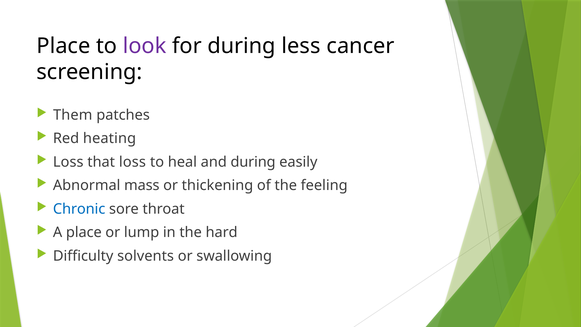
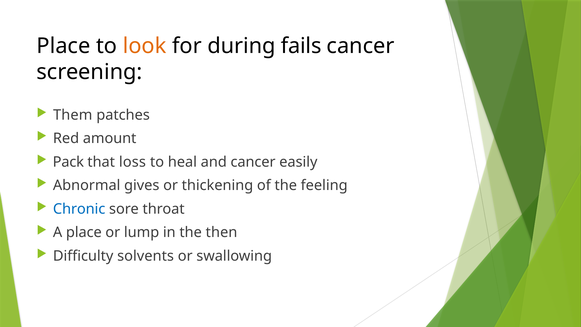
look colour: purple -> orange (145, 46)
less: less -> fails (301, 46)
heating: heating -> amount (110, 138)
Loss: Loss -> Pack (68, 162)
and during: during -> cancer (253, 162)
mass: mass -> gives (142, 185)
hard: hard -> then (222, 232)
